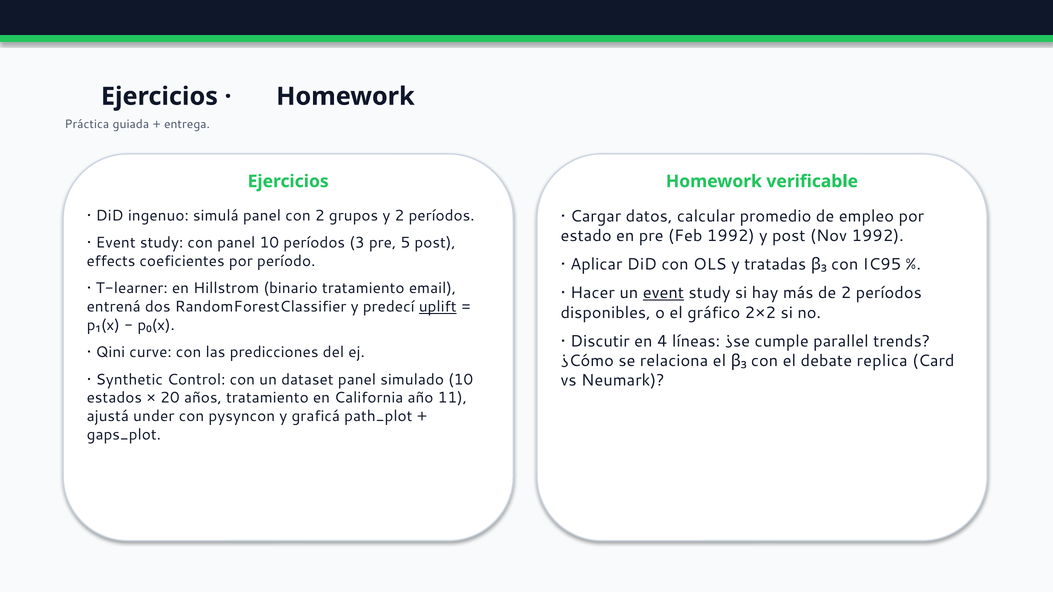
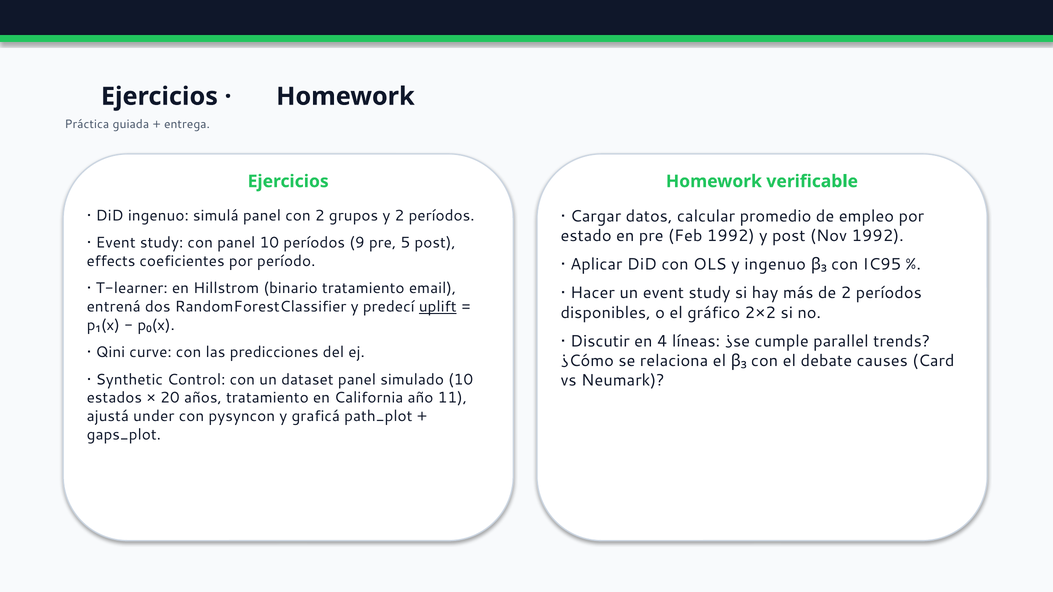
3: 3 -> 9 (357, 243)
y tratadas: tratadas -> ingenuo (775, 265)
event underline: present -> none (663, 293)
replica: replica -> causes (882, 361)
